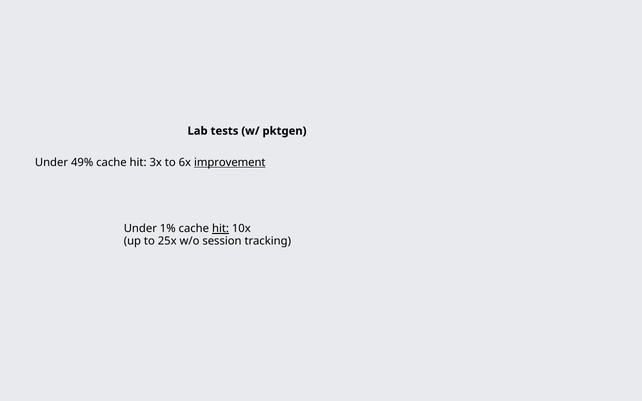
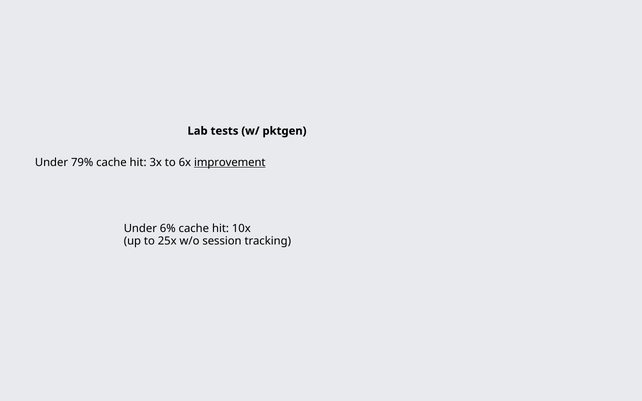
49%: 49% -> 79% (82, 163)
1%: 1% -> 6% (168, 229)
hit underline: present -> none (221, 229)
